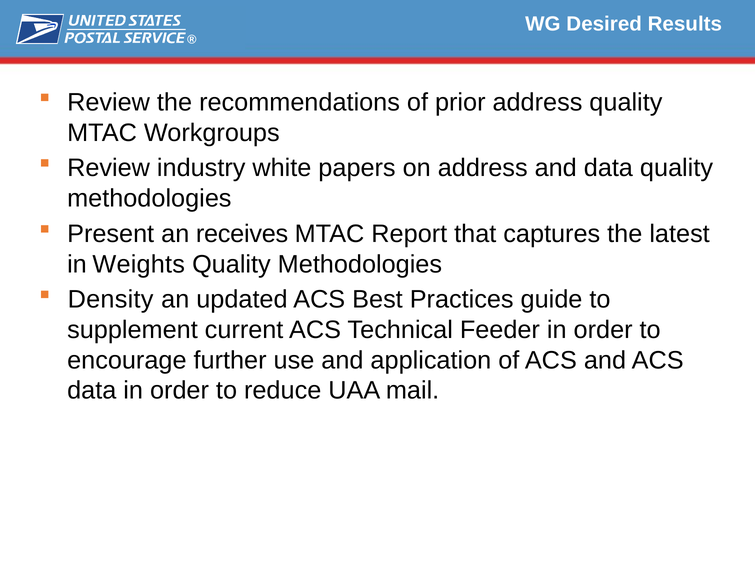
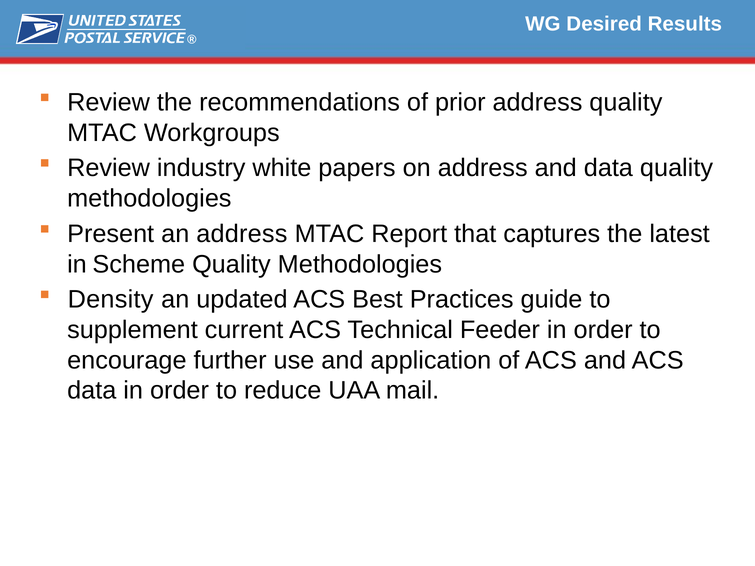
an receives: receives -> address (242, 234)
Weights: Weights -> Scheme (139, 264)
